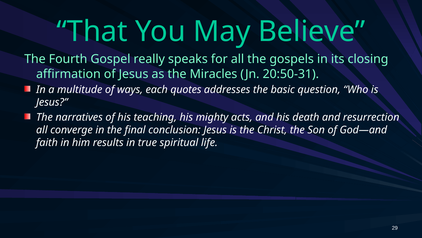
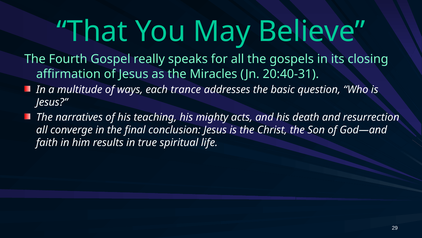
20:50-31: 20:50-31 -> 20:40-31 (291, 74)
quotes: quotes -> trance (186, 89)
